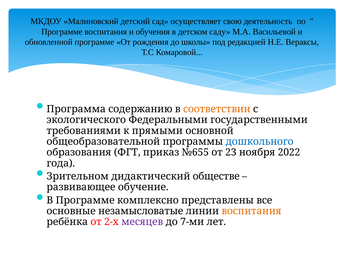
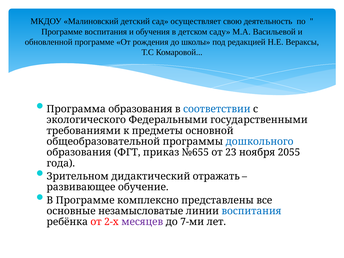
Программа содержанию: содержанию -> образования (140, 109)
соответствии colour: orange -> blue (217, 109)
прямыми: прямыми -> предметы (157, 131)
2022: 2022 -> 2055 (289, 152)
обществе: обществе -> отражать (216, 176)
воспитания colour: orange -> blue (252, 211)
